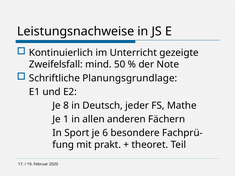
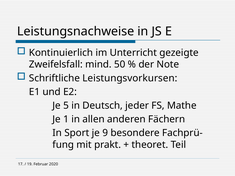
Planungsgrundlage: Planungsgrundlage -> Leistungsvorkursen (130, 78)
8: 8 -> 5 (66, 106)
6: 6 -> 9 (105, 133)
